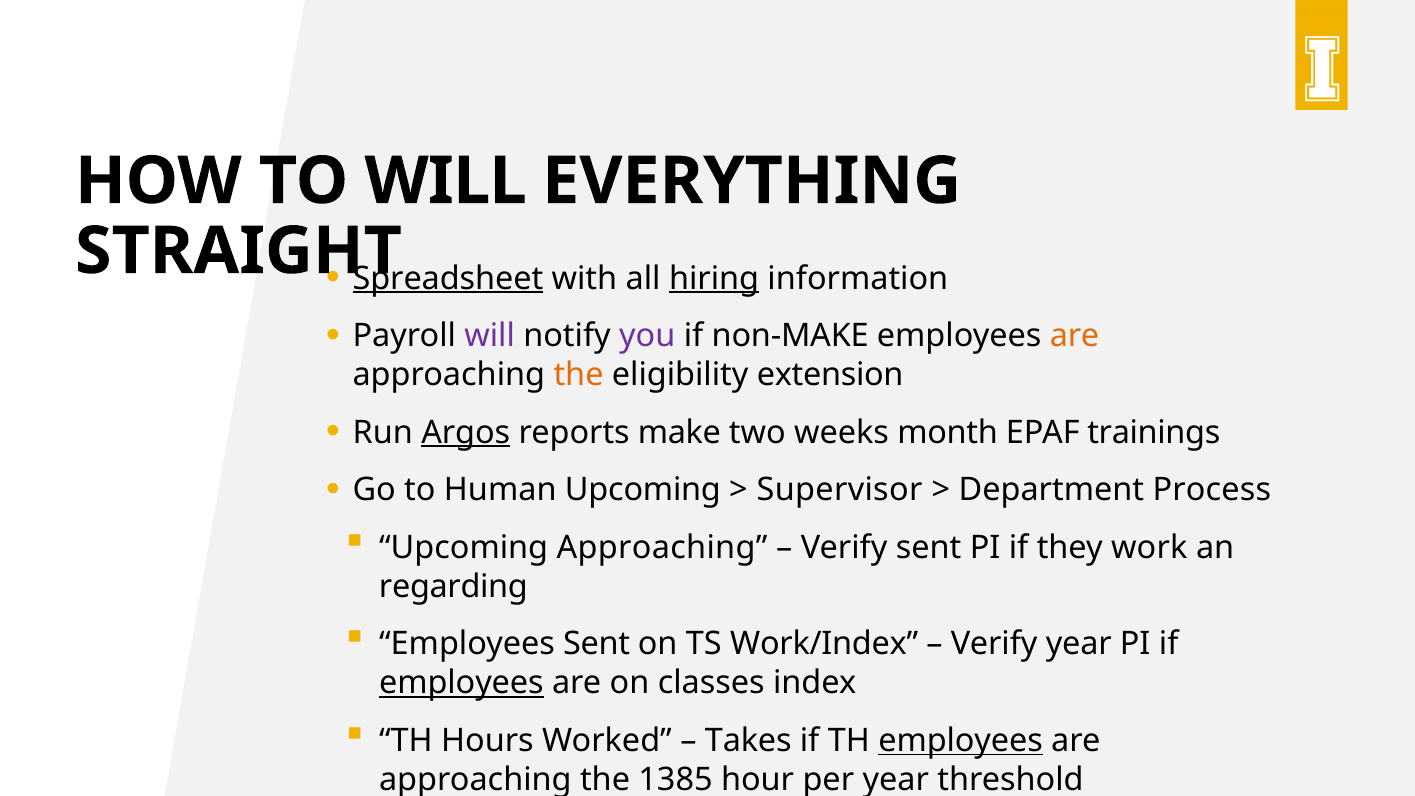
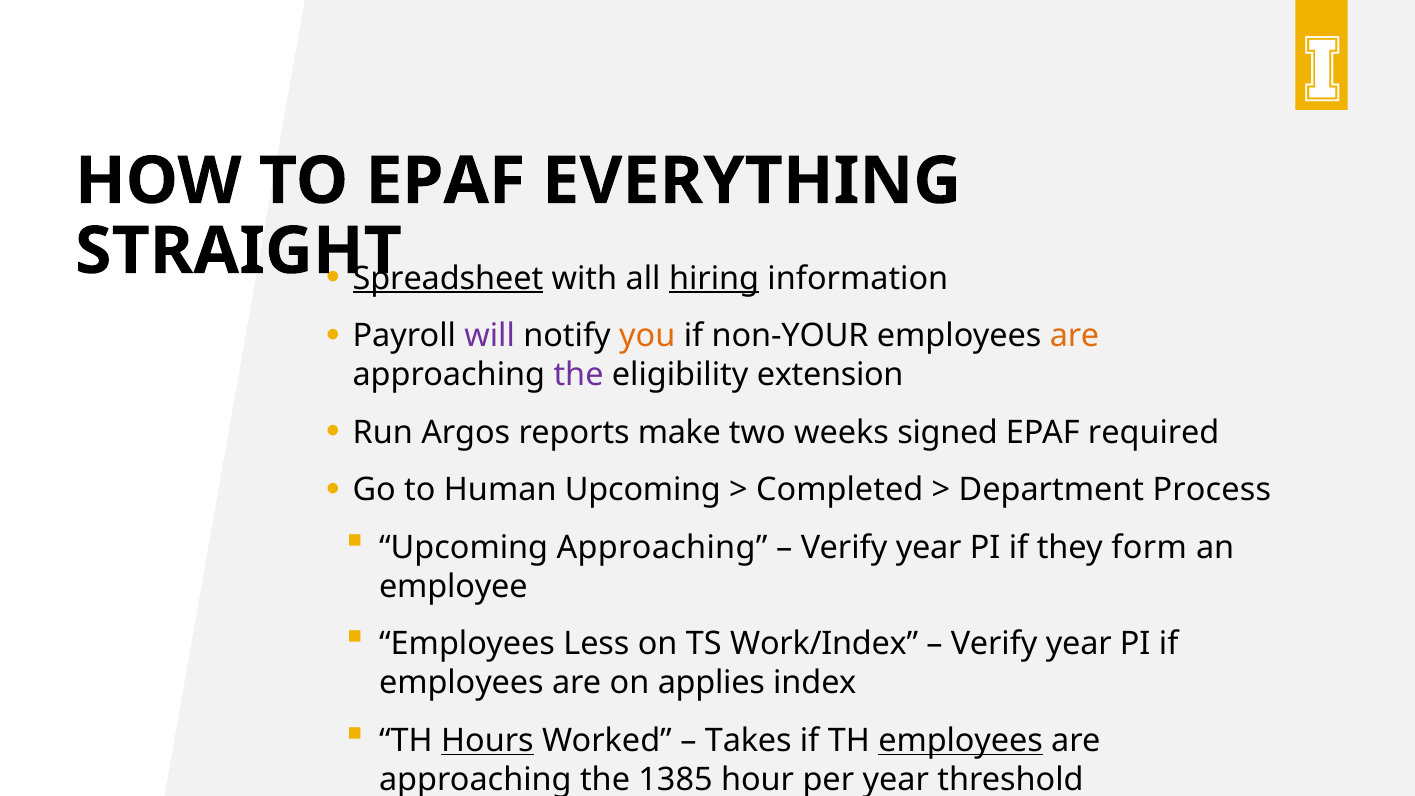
TO WILL: WILL -> EPAF (445, 181)
you colour: purple -> orange (647, 336)
non-MAKE: non-MAKE -> non-YOUR (790, 336)
the colour: orange -> purple (579, 375)
Argos underline: present -> none (466, 432)
month: month -> signed (948, 432)
trainings: trainings -> required (1154, 432)
Supervisor: Supervisor -> Completed (840, 490)
sent: sent -> year (929, 547)
work: work -> form (1149, 547)
regarding: regarding -> employee (453, 586)
Employees Sent: Sent -> Less (596, 644)
employees underline: present -> none (461, 683)
classes: classes -> applies (711, 683)
Hours underline: none -> present (487, 741)
